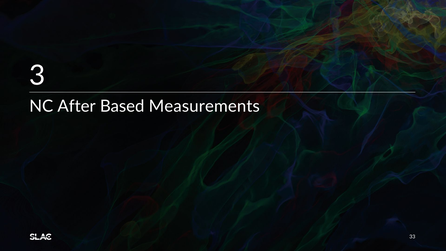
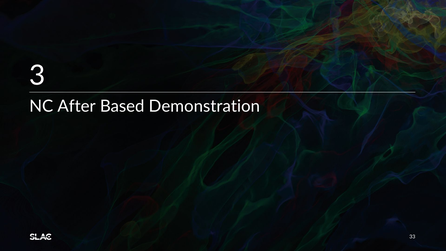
Measurements: Measurements -> Demonstration (204, 106)
